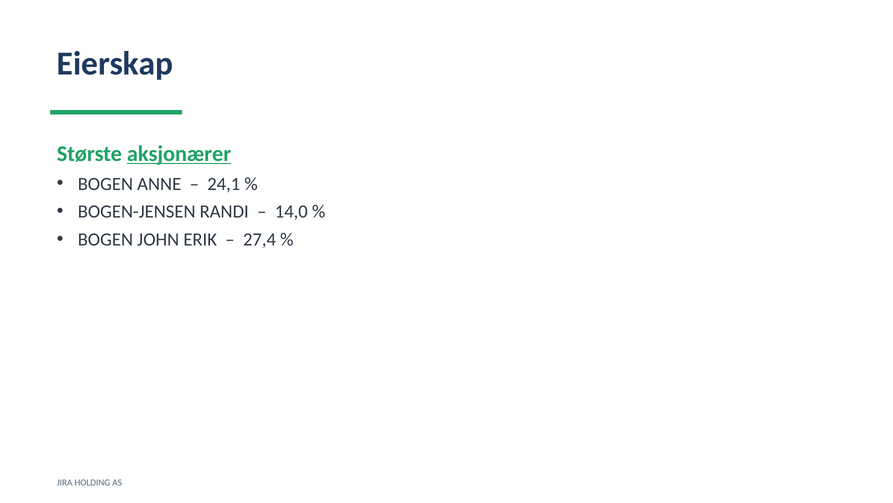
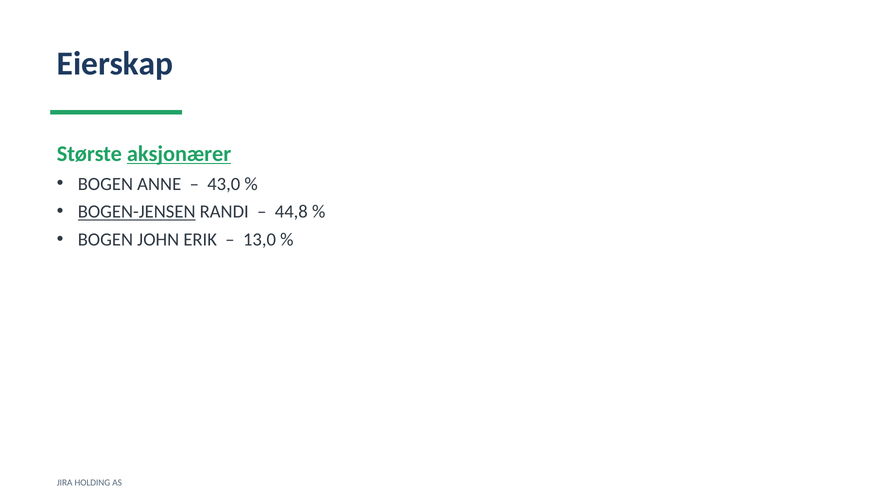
24,1: 24,1 -> 43,0 (224, 184)
BOGEN-JENSEN underline: none -> present (137, 212)
14,0: 14,0 -> 44,8 (291, 212)
27,4: 27,4 -> 13,0 (260, 239)
